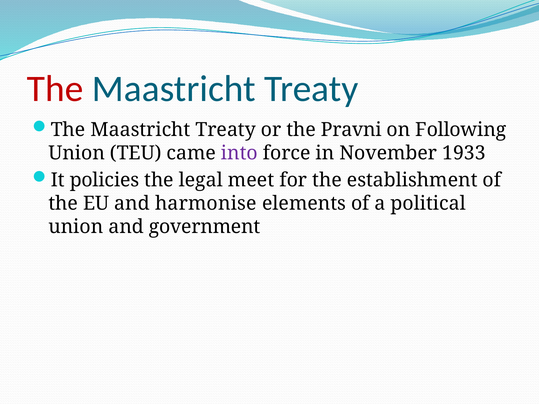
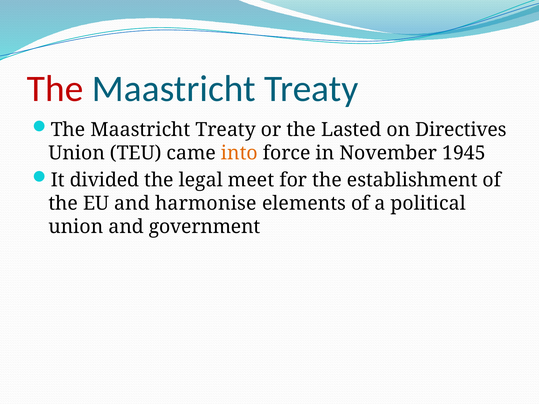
Pravni: Pravni -> Lasted (351, 130)
Following: Following -> Directives (461, 130)
into colour: purple -> orange (239, 153)
1933: 1933 -> 1945 (464, 153)
policies: policies -> divided (104, 180)
